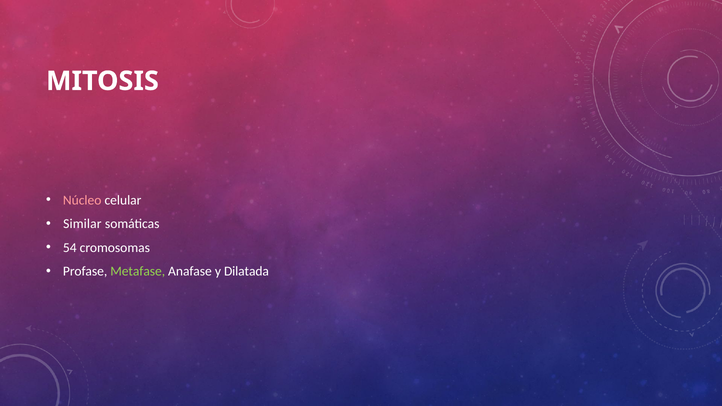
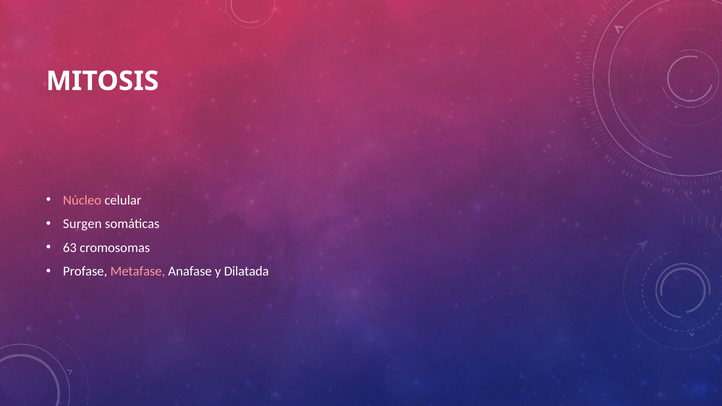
Similar: Similar -> Surgen (82, 224)
54: 54 -> 63 (70, 248)
Metafase colour: light green -> pink (138, 271)
